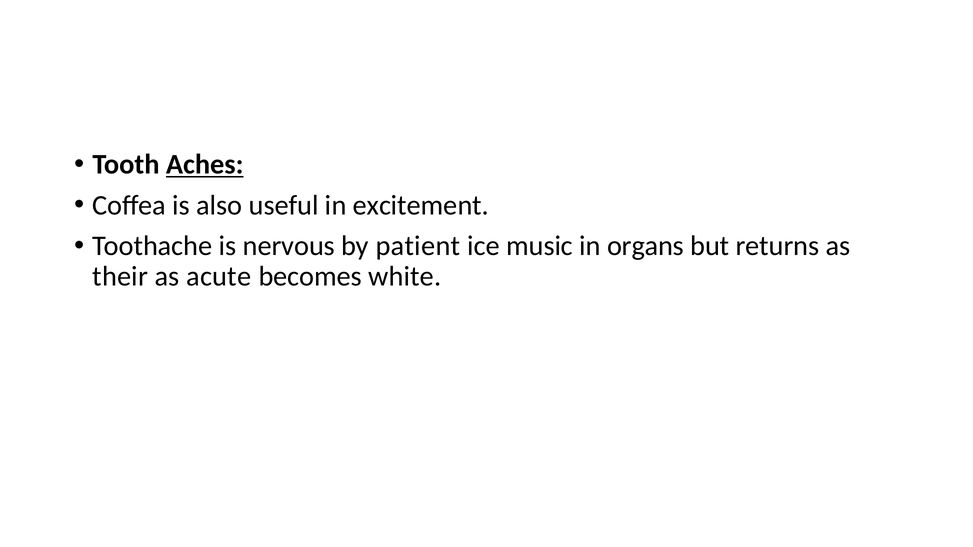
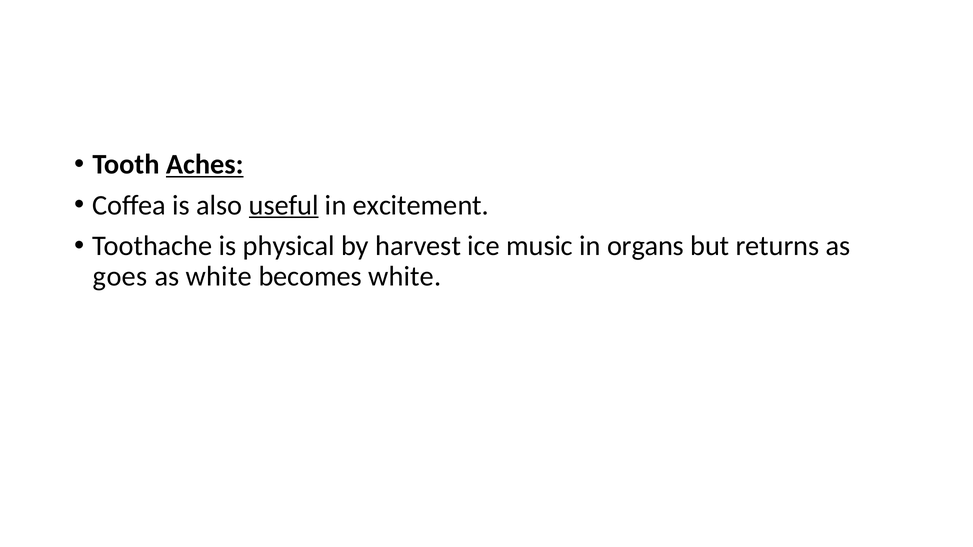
useful underline: none -> present (284, 205)
nervous: nervous -> physical (289, 246)
patient: patient -> harvest (418, 246)
their: their -> goes (120, 277)
as acute: acute -> white (219, 277)
